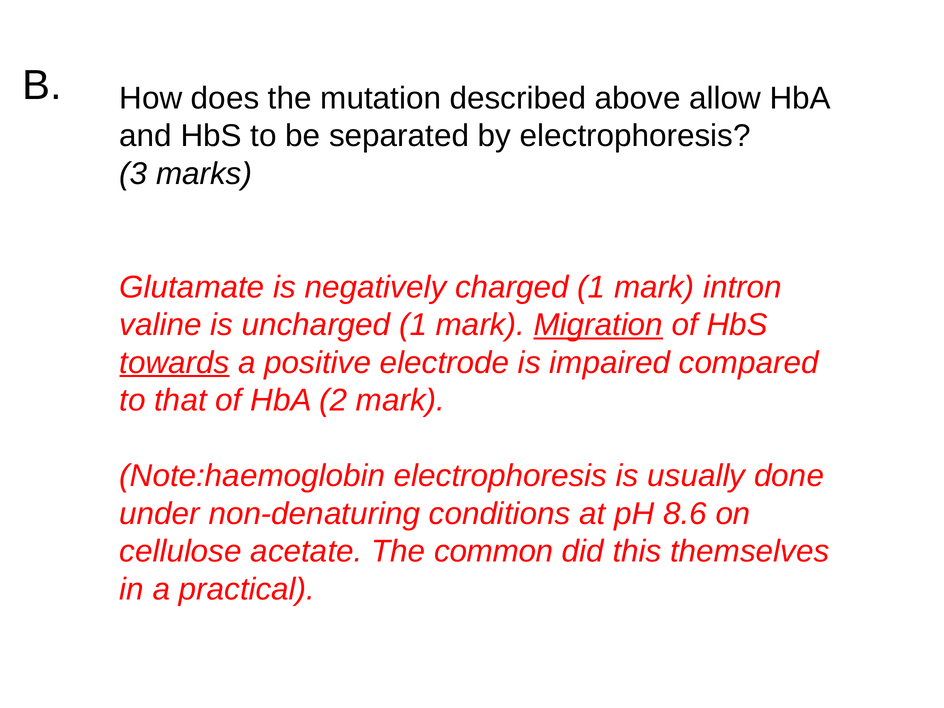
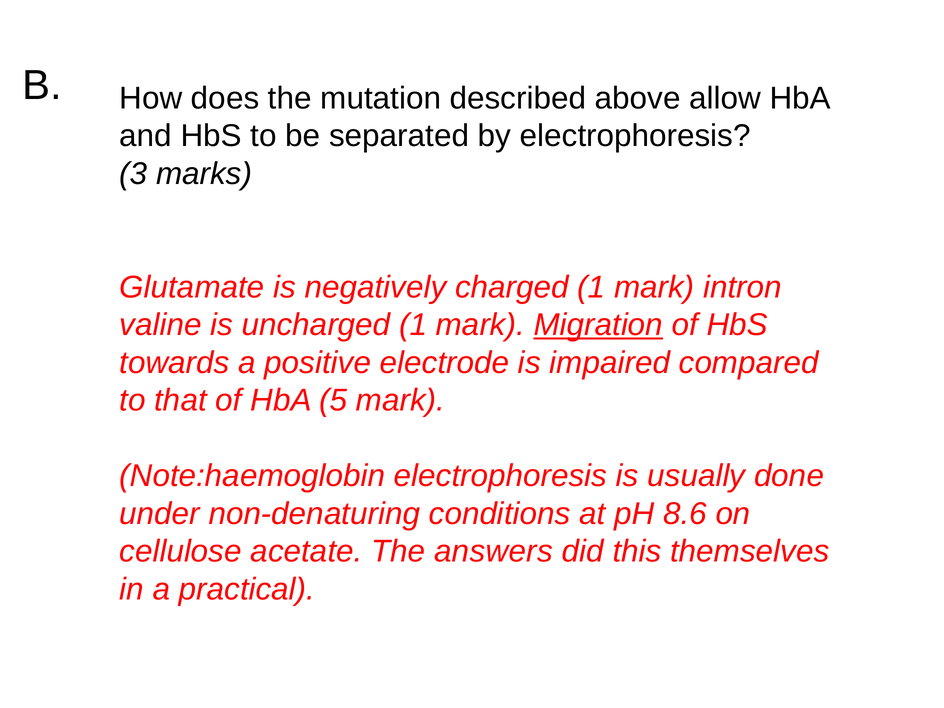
towards underline: present -> none (174, 363)
2: 2 -> 5 (333, 400)
common: common -> answers (493, 551)
